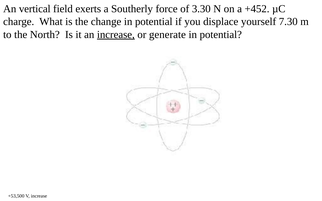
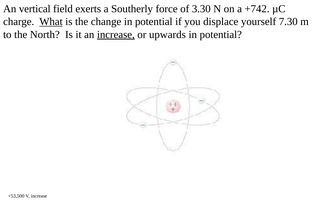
+452: +452 -> +742 (257, 9)
What underline: none -> present (51, 22)
generate: generate -> upwards (167, 35)
